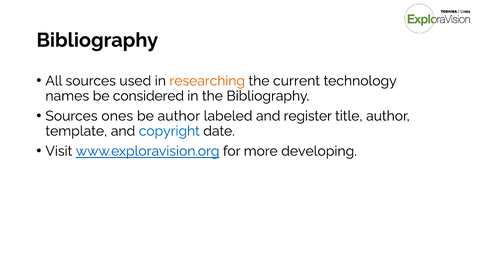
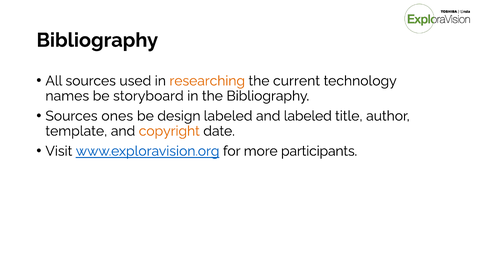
considered: considered -> storyboard (148, 96)
be author: author -> design (179, 116)
and register: register -> labeled (308, 116)
copyright colour: blue -> orange (169, 131)
developing: developing -> participants (319, 151)
